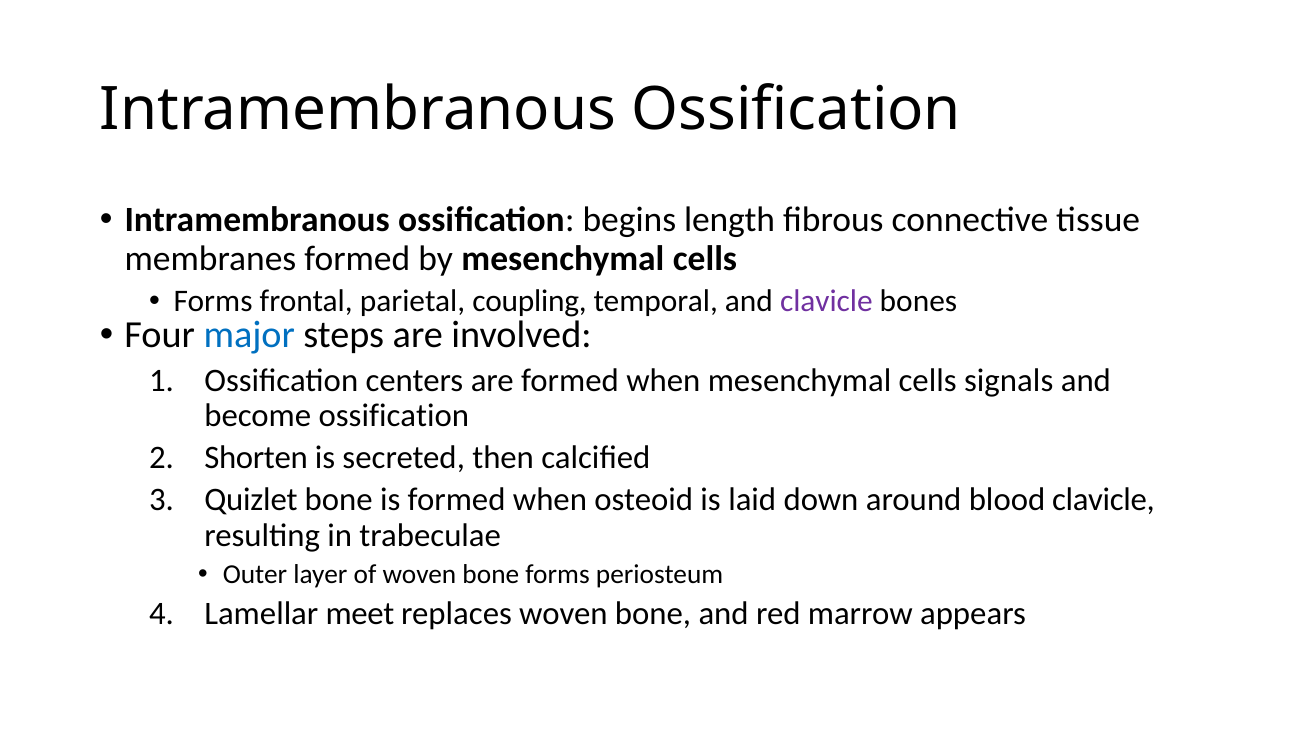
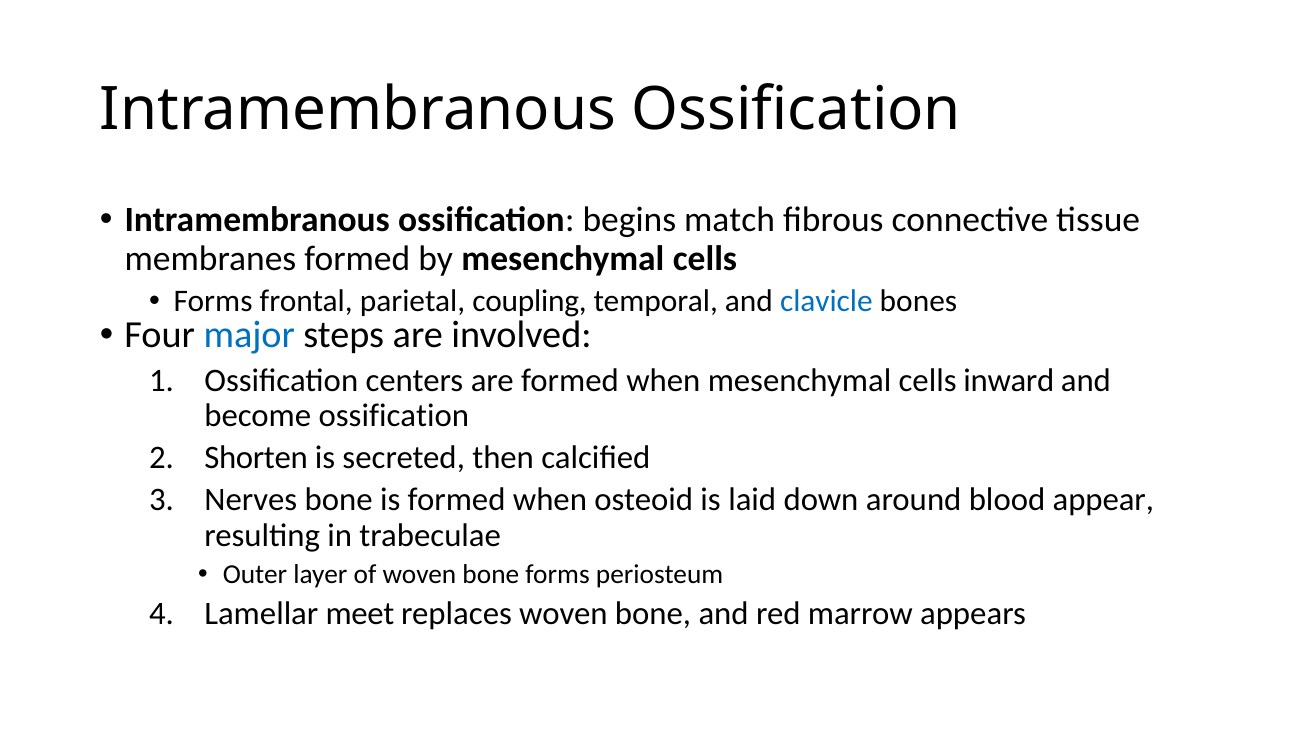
length: length -> match (730, 220)
clavicle colour: purple -> blue (826, 301)
signals: signals -> inward (1009, 380)
Quizlet: Quizlet -> Nerves (251, 500)
blood clavicle: clavicle -> appear (1103, 500)
